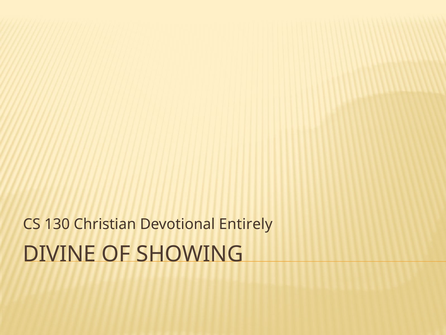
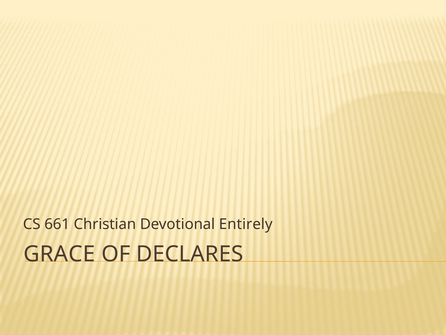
130: 130 -> 661 (57, 224)
DIVINE: DIVINE -> GRACE (59, 254)
SHOWING: SHOWING -> DECLARES (190, 254)
